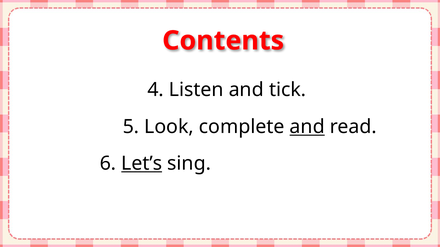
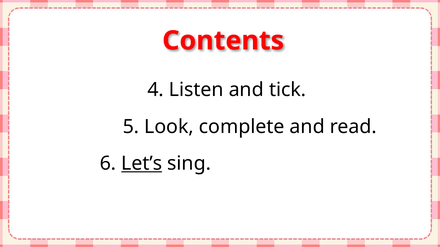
and underline: present -> none (307, 127)
